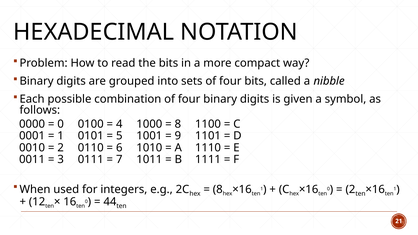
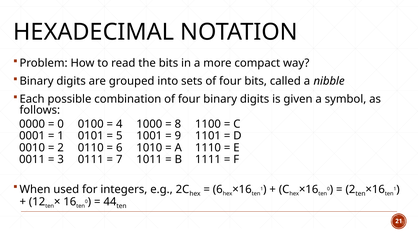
8: 8 -> 6 (218, 189)
